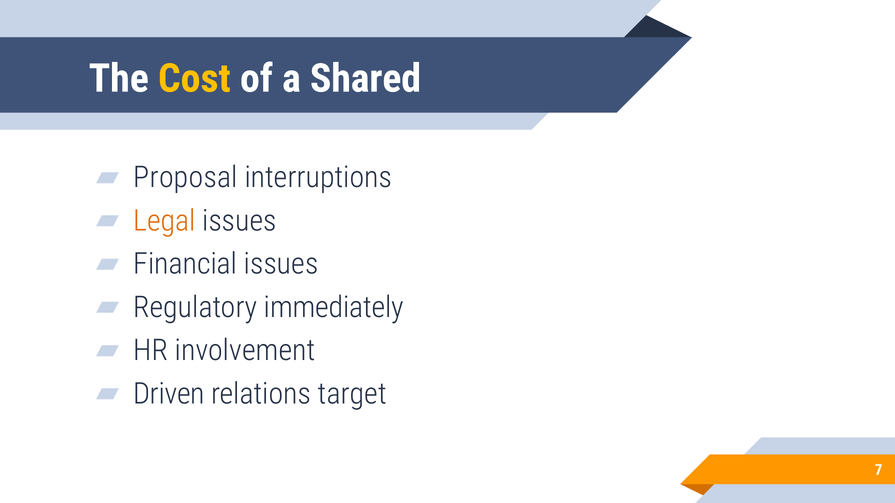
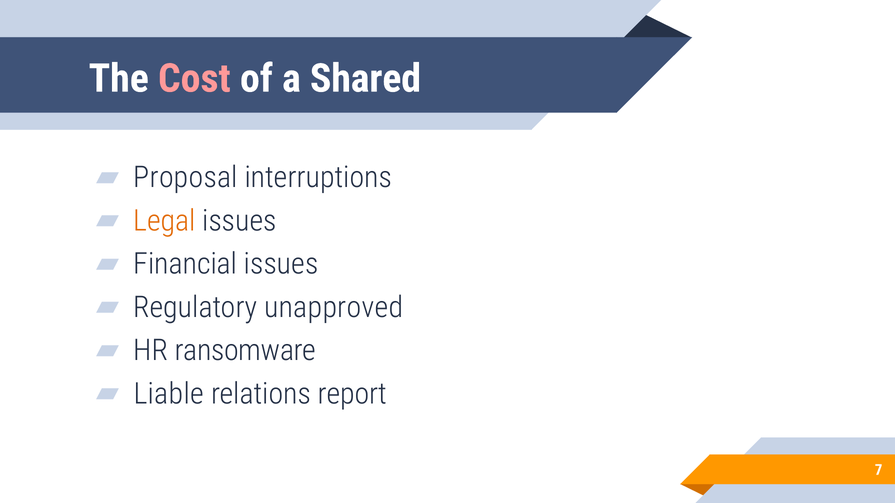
Cost colour: yellow -> pink (194, 79)
immediately: immediately -> unapproved (334, 308)
involvement: involvement -> ransomware (245, 351)
Driven: Driven -> Liable (169, 394)
target: target -> report (352, 394)
